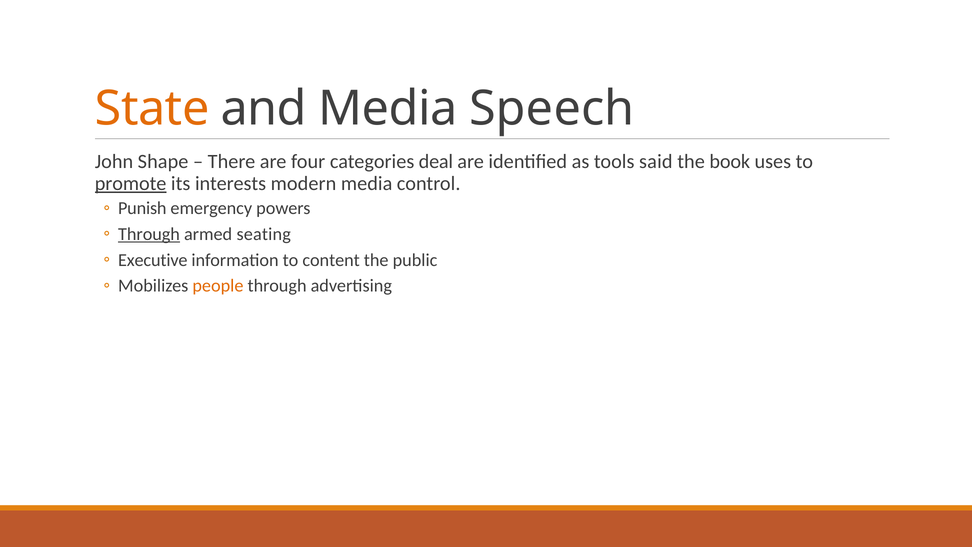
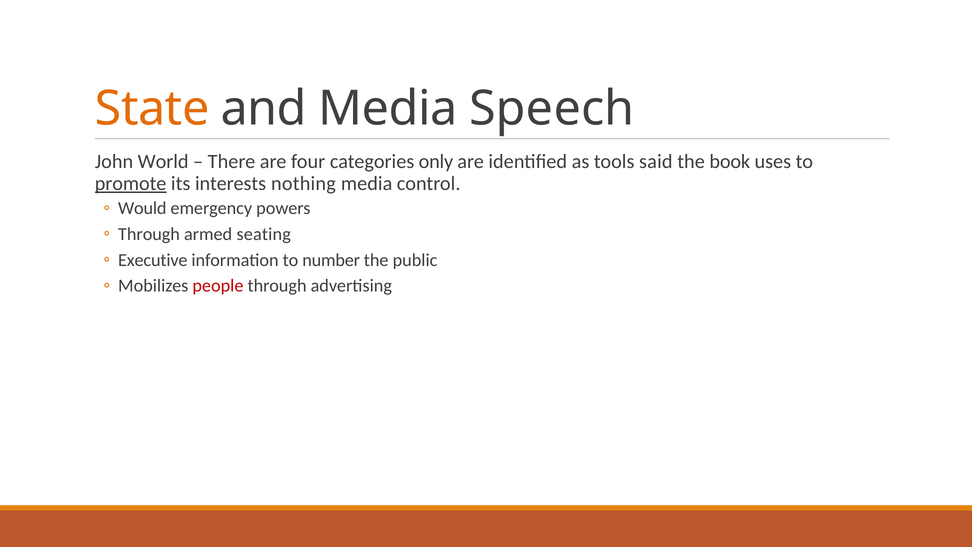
Shape: Shape -> World (163, 162)
deal: deal -> only (436, 162)
modern: modern -> nothing (303, 183)
Punish: Punish -> Would (142, 208)
Through underline: present -> none (149, 234)
content: content -> number (331, 260)
people colour: orange -> red (218, 286)
